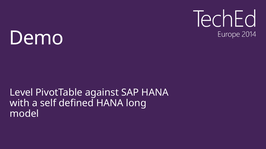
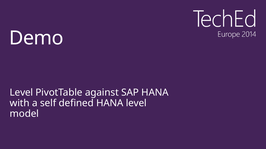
HANA long: long -> level (136, 103)
